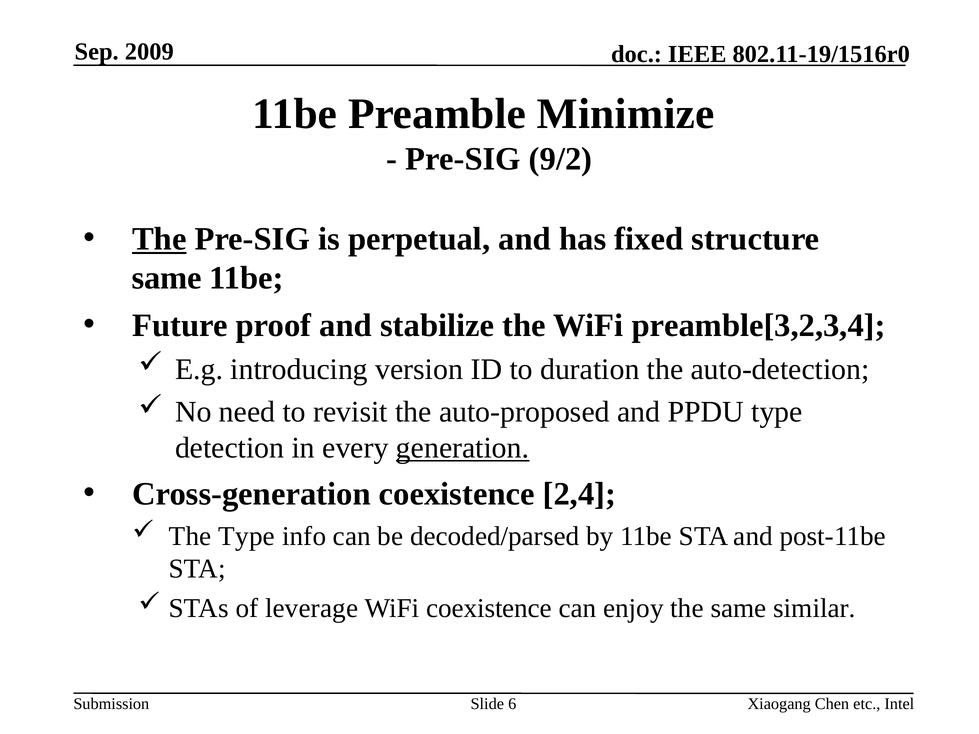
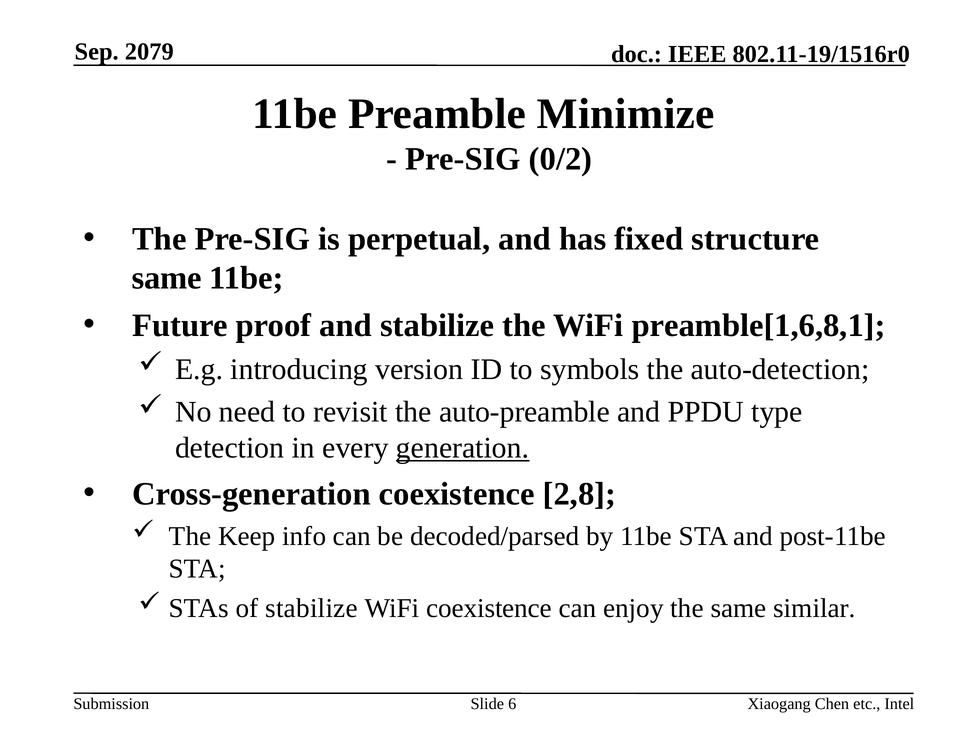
2009: 2009 -> 2079 (149, 52)
9/2: 9/2 -> 0/2 (561, 159)
The underline: present -> none (159, 239)
preamble[3,2,3,4: preamble[3,2,3,4 -> preamble[1,6,8,1 (759, 325)
duration: duration -> symbols (590, 370)
auto-proposed: auto-proposed -> auto-preamble (524, 412)
2,4: 2,4 -> 2,8 (579, 494)
The Type: Type -> Keep (247, 536)
of leverage: leverage -> stabilize (312, 608)
